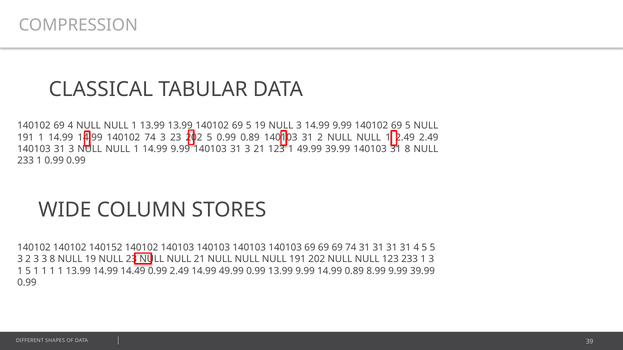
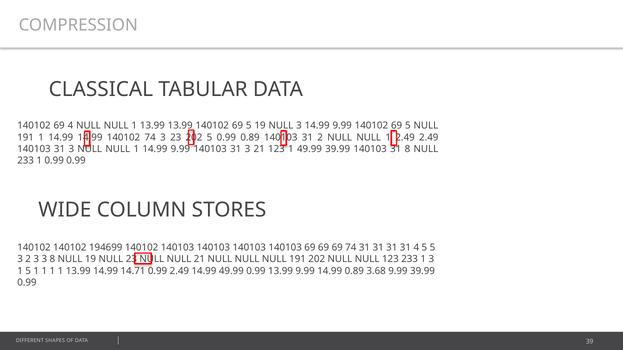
140152: 140152 -> 194699 (106, 248)
14.49: 14.49 -> 14.71 (133, 271)
8.99: 8.99 -> 3.68 (376, 271)
